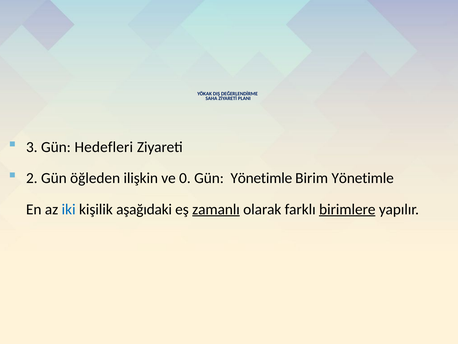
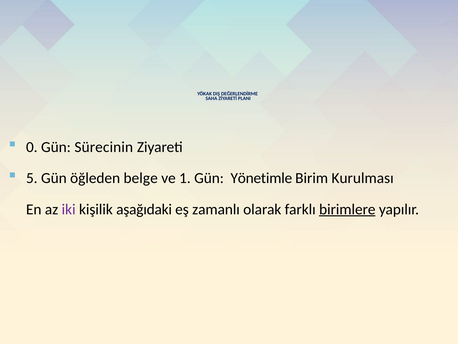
3: 3 -> 0 (32, 147)
Hedefleri: Hedefleri -> Sürecinin (104, 147)
2: 2 -> 5 (32, 178)
ilişkin: ilişkin -> belge (141, 178)
0: 0 -> 1 (185, 178)
Birim Yönetimle: Yönetimle -> Kurulması (363, 178)
iki colour: blue -> purple (69, 209)
zamanlı underline: present -> none (216, 209)
